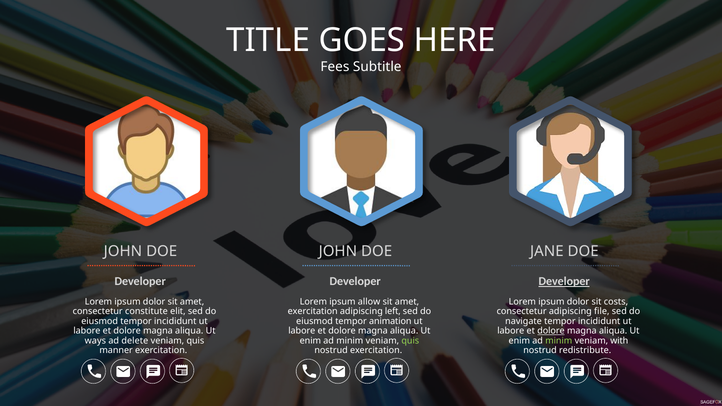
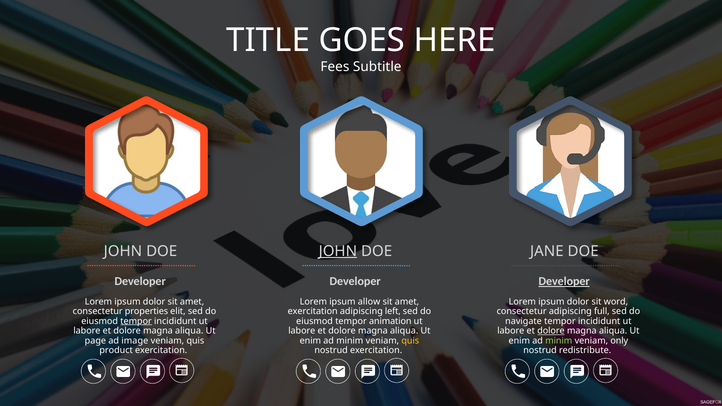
JOHN underline: none -> present (338, 251)
costs: costs -> word (616, 302)
constitute: constitute -> properties (146, 311)
file: file -> full (602, 311)
tempor underline: none -> present (136, 321)
ways: ways -> page (95, 341)
delete: delete -> image (135, 341)
quis colour: light green -> yellow (410, 341)
with: with -> only (619, 341)
manner: manner -> product (116, 350)
